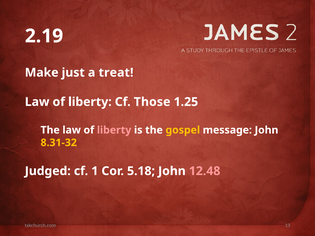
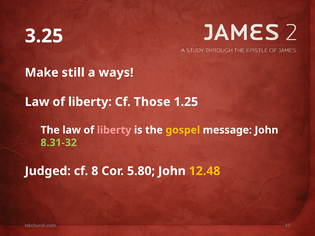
2.19: 2.19 -> 3.25 (44, 36)
just: just -> still (73, 73)
treat: treat -> ways (116, 73)
8.31-32 colour: yellow -> light green (59, 143)
1: 1 -> 8 (95, 171)
5.18: 5.18 -> 5.80 (141, 171)
12.48 colour: pink -> yellow (205, 171)
